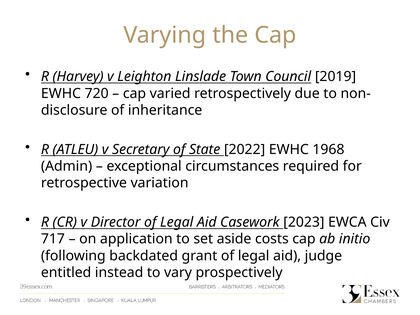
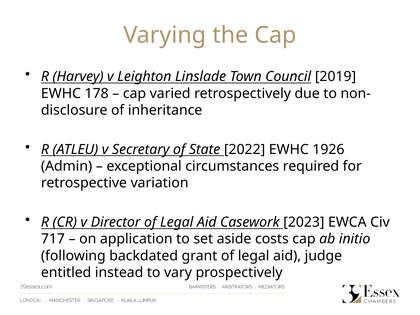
720: 720 -> 178 (97, 93)
1968: 1968 -> 1926 (328, 149)
